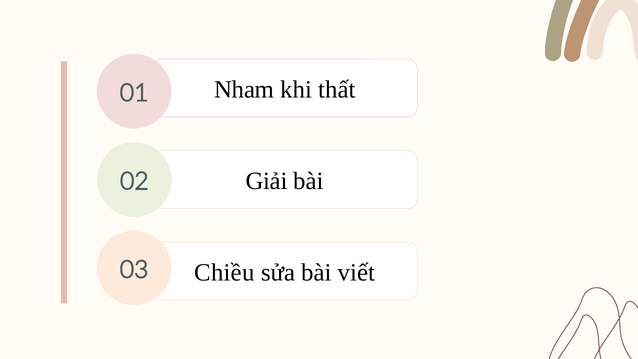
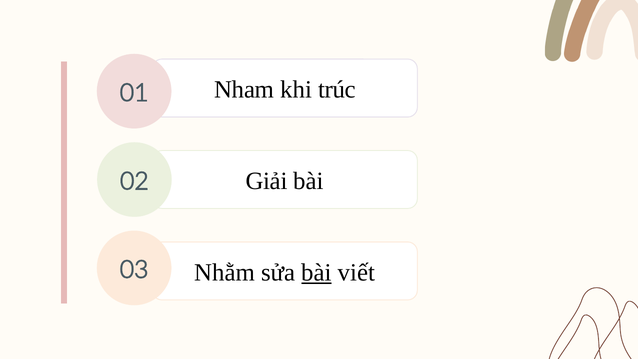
thất: thất -> trúc (337, 90)
Chiều: Chiều -> Nhằm (225, 273)
bài underline: none -> present (317, 273)
